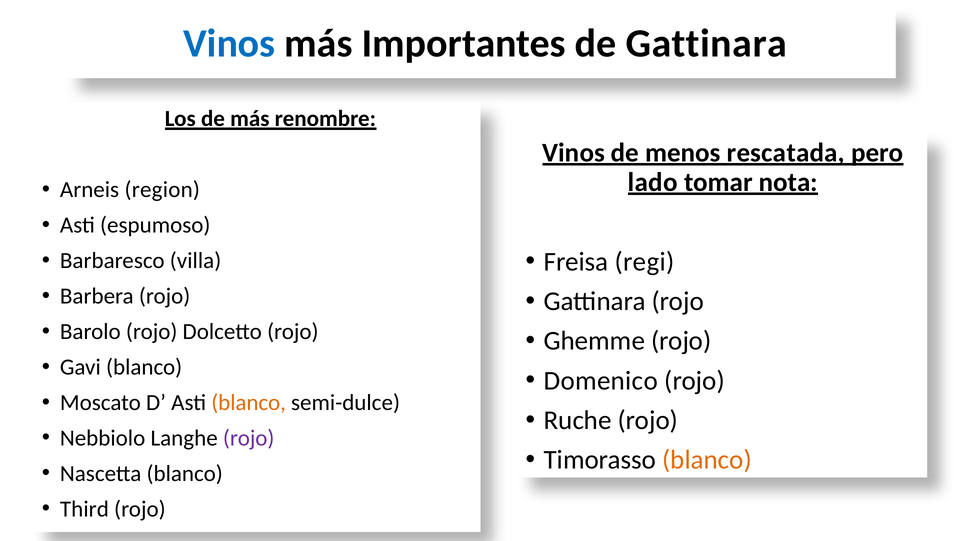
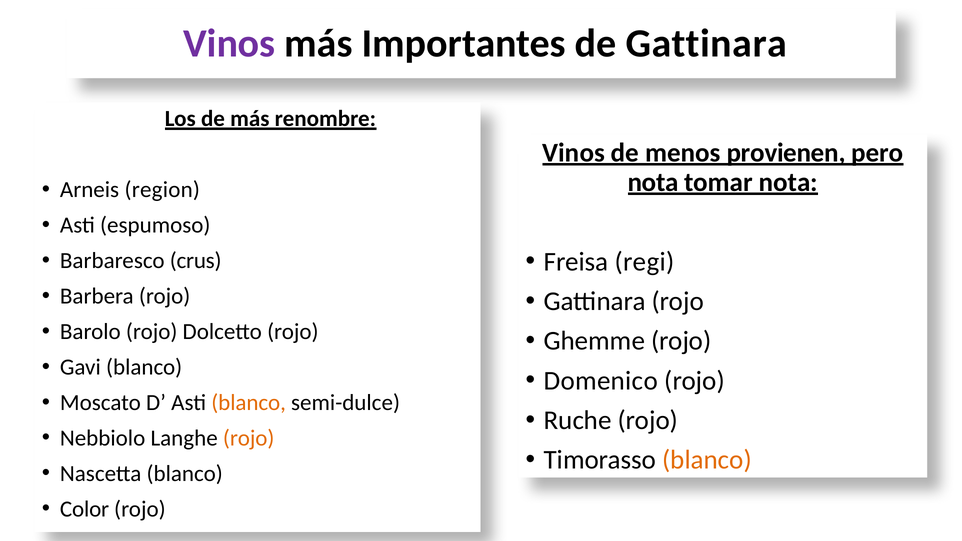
Vinos colour: blue -> purple (229, 44)
rescatada: rescatada -> provienen (786, 153)
lado: lado -> nota (653, 182)
villa: villa -> crus (196, 261)
rojo colour: purple -> orange (249, 438)
Third: Third -> Color (85, 509)
